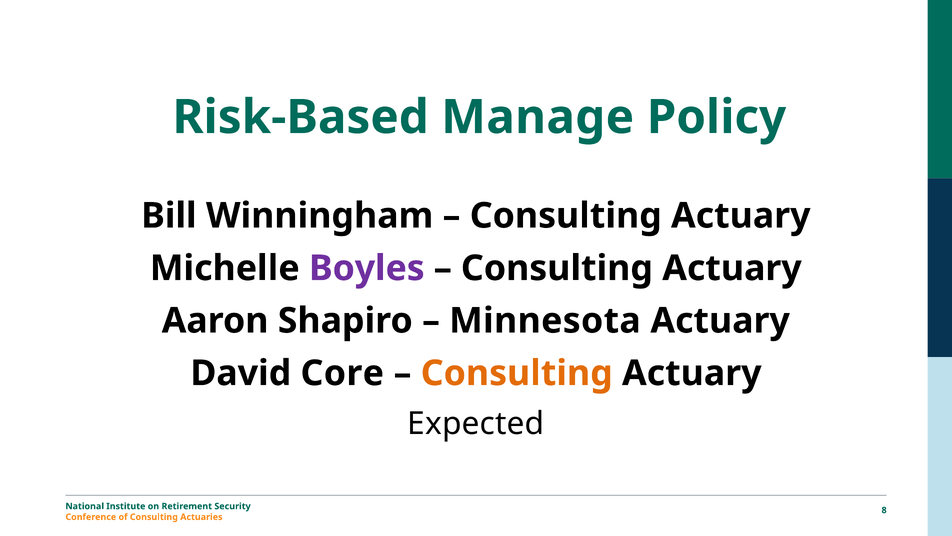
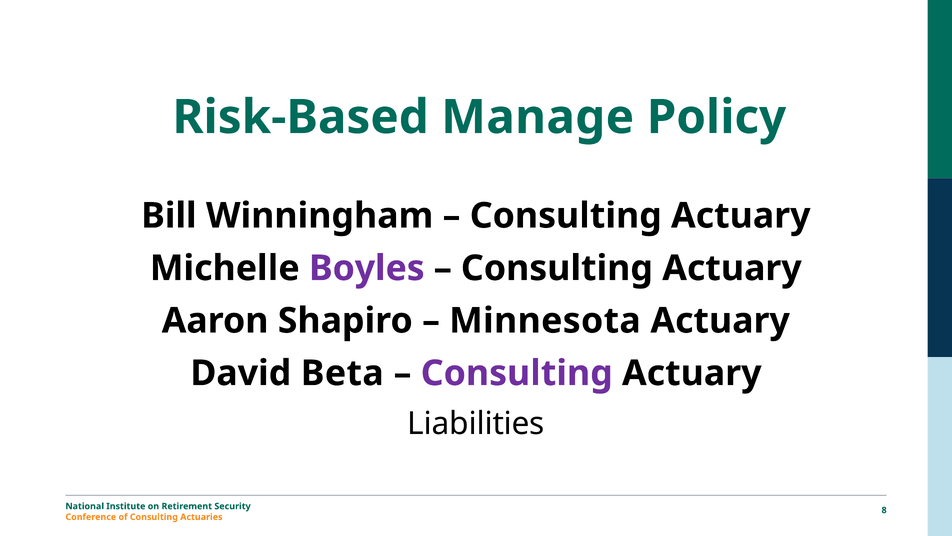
Core: Core -> Beta (342, 373)
Consulting colour: orange -> purple (517, 373)
Expected: Expected -> Liabilities (476, 423)
